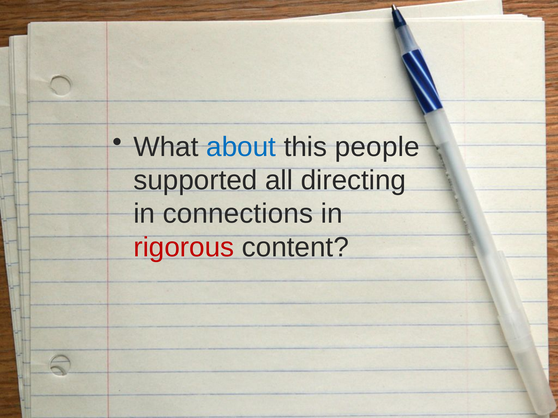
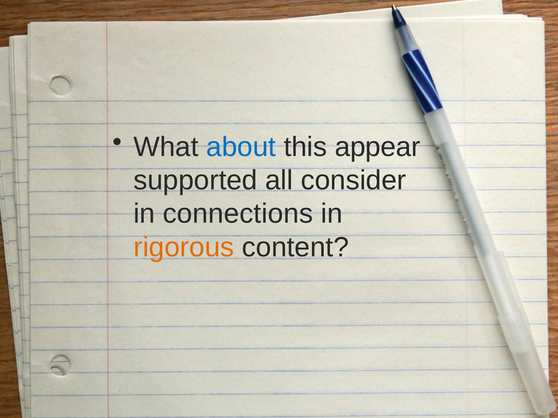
people: people -> appear (378, 147)
directing: directing -> consider (353, 181)
rigorous colour: red -> orange (184, 247)
